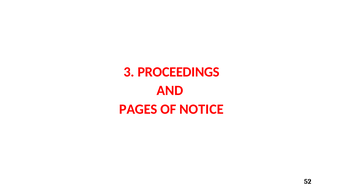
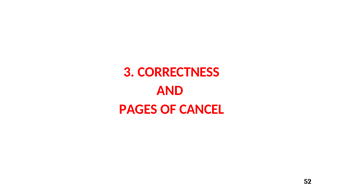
PROCEEDINGS: PROCEEDINGS -> CORRECTNESS (179, 72)
NOTICE: NOTICE -> CANCEL (202, 109)
